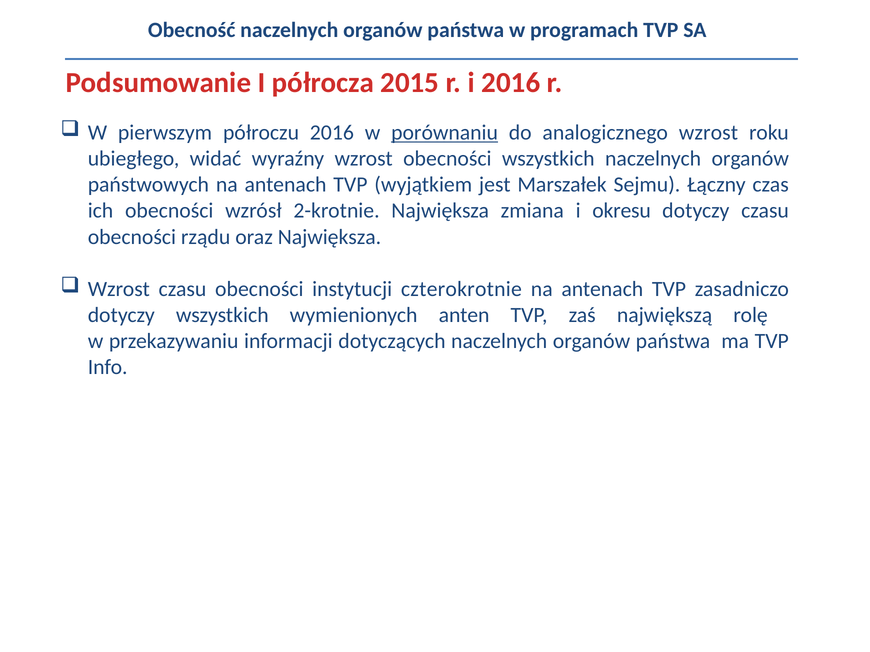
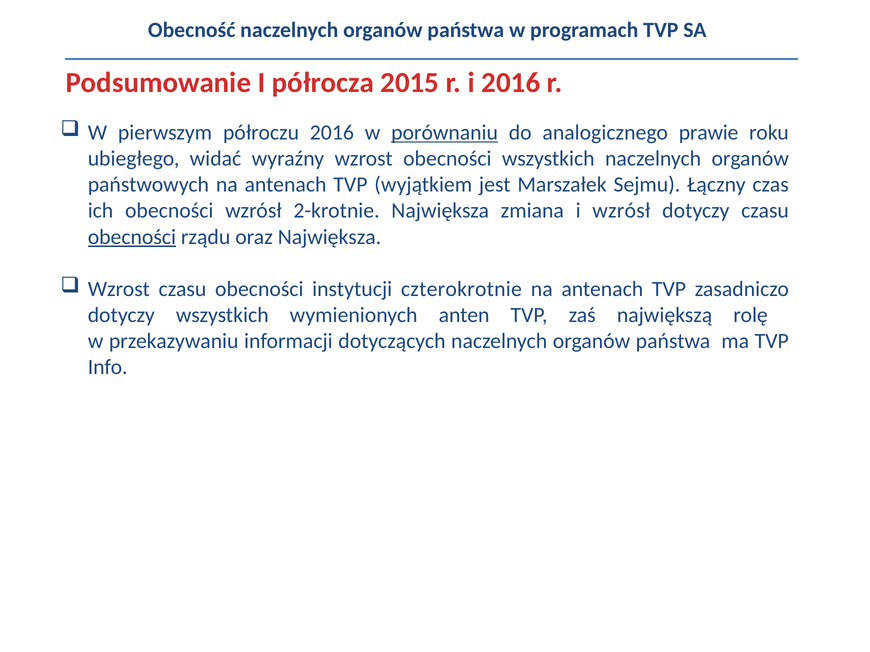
analogicznego wzrost: wzrost -> prawie (709, 133)
i okresu: okresu -> wzrósł (621, 211)
obecności underline: none -> present (132, 237)
